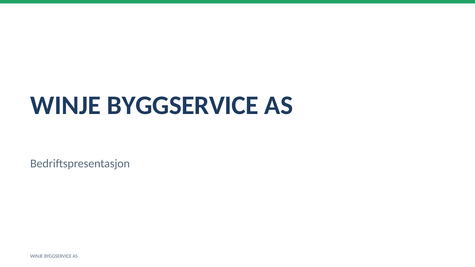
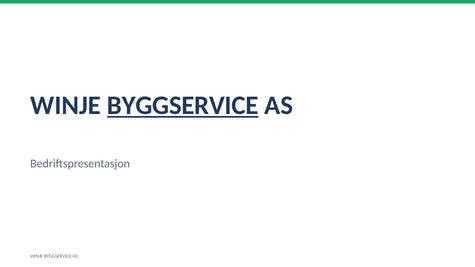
BYGGSERVICE underline: none -> present (183, 105)
